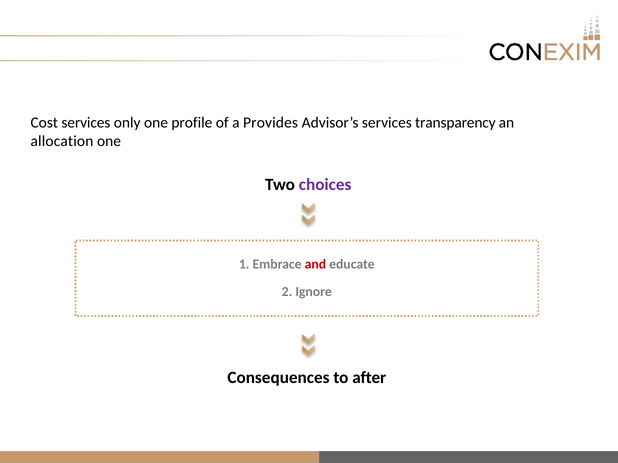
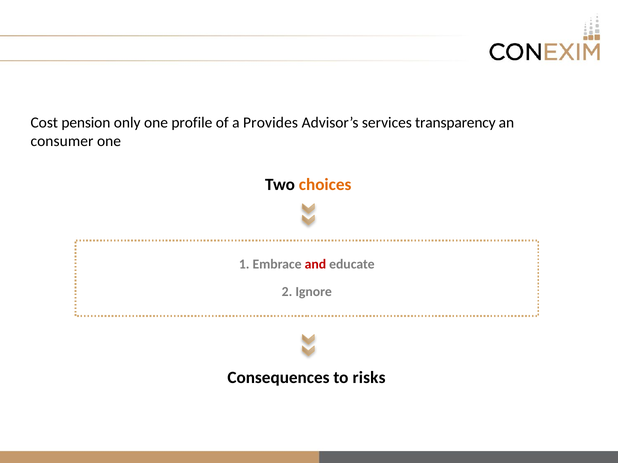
Cost services: services -> pension (86, 123)
allocation: allocation -> consumer (62, 141)
choices colour: purple -> orange (325, 185)
after: after -> risks (369, 378)
